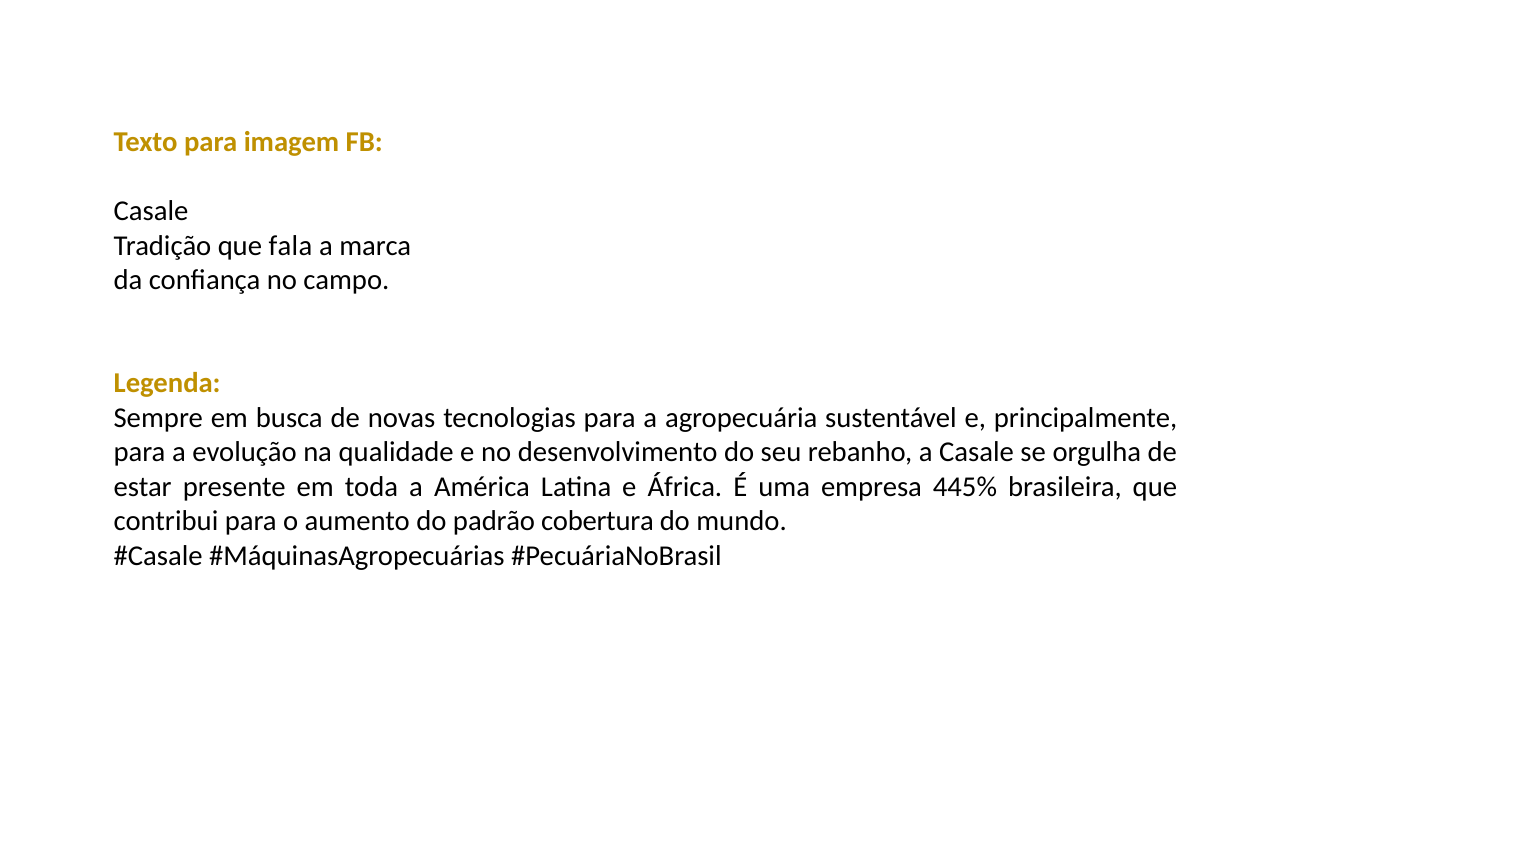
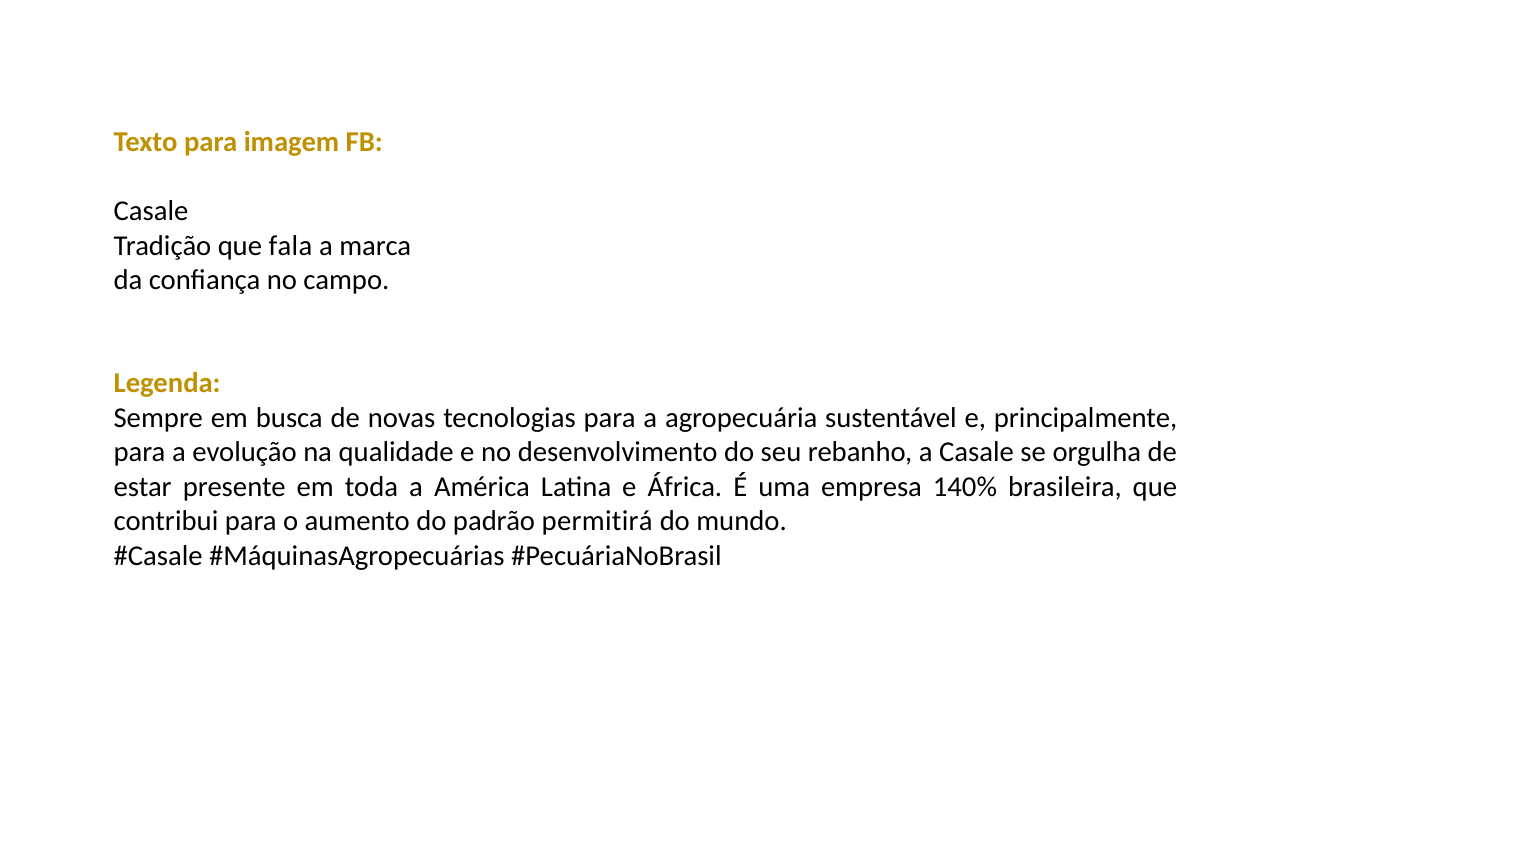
445%: 445% -> 140% (965, 487)
cobertura: cobertura -> permitirá (597, 521)
